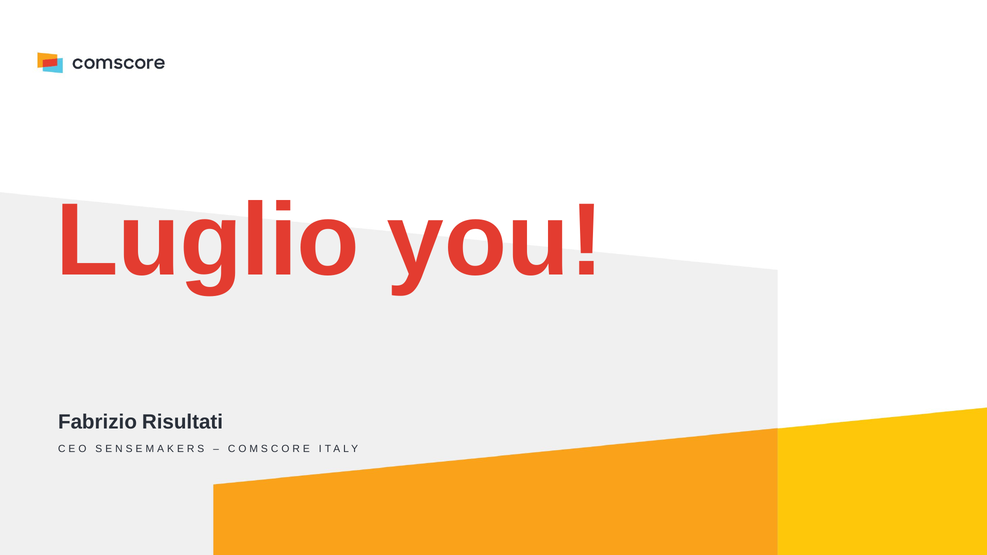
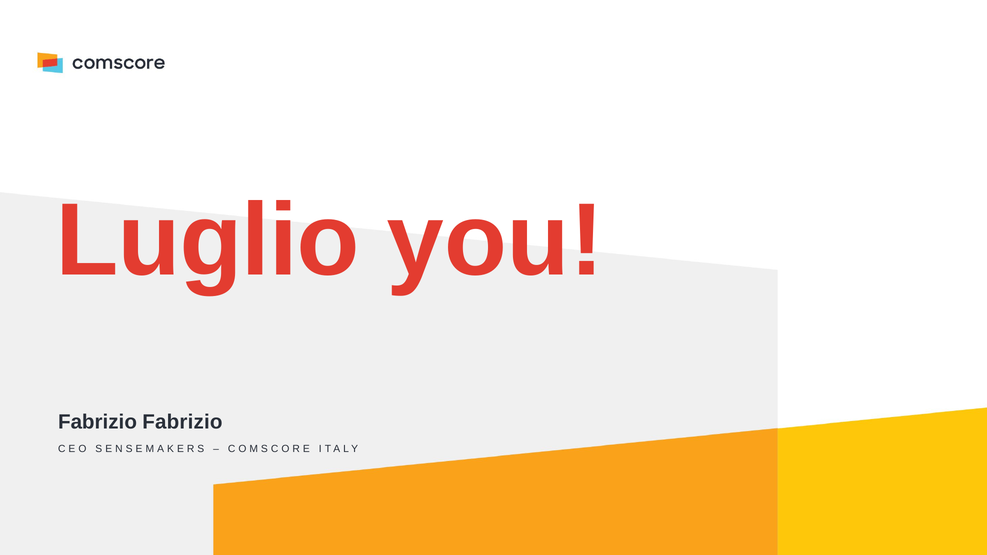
Fabrizio Risultati: Risultati -> Fabrizio (182, 422)
